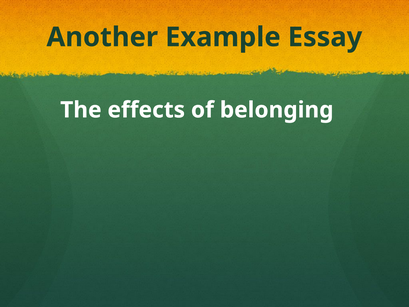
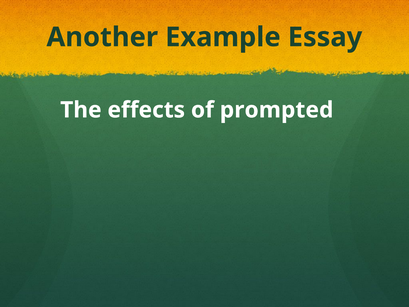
belonging: belonging -> prompted (277, 110)
